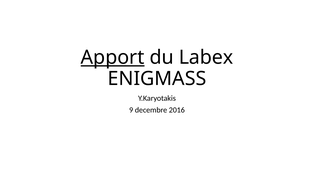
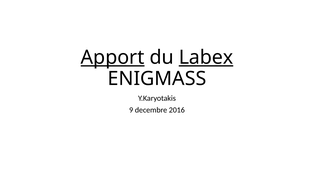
Labex underline: none -> present (206, 57)
